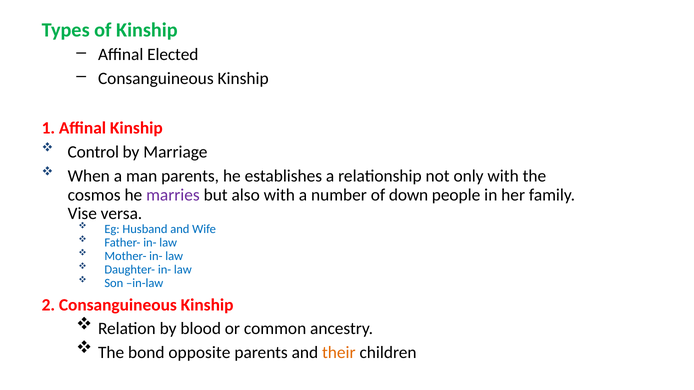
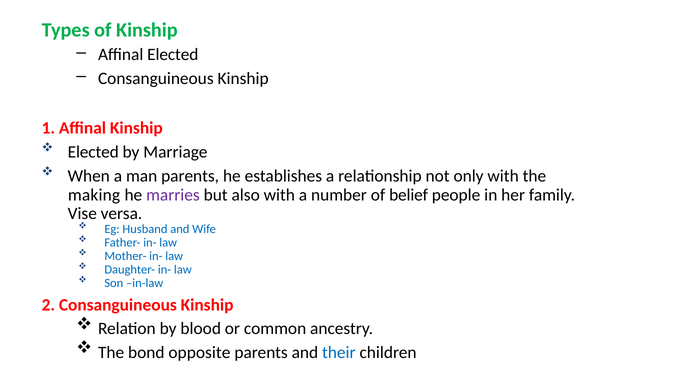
Control: Control -> Elected (93, 152)
cosmos: cosmos -> making (94, 195)
down: down -> belief (409, 195)
their colour: orange -> blue (339, 353)
